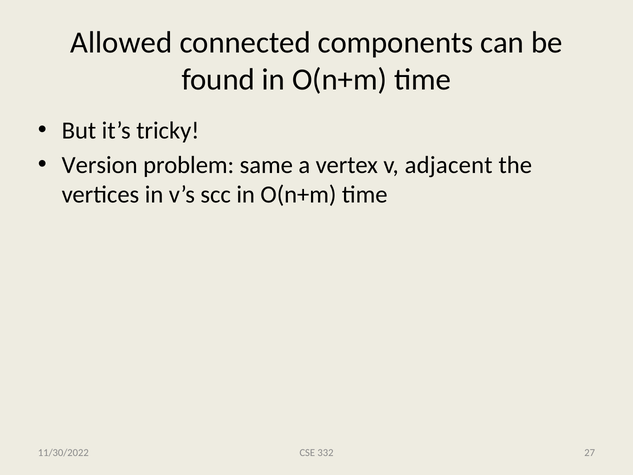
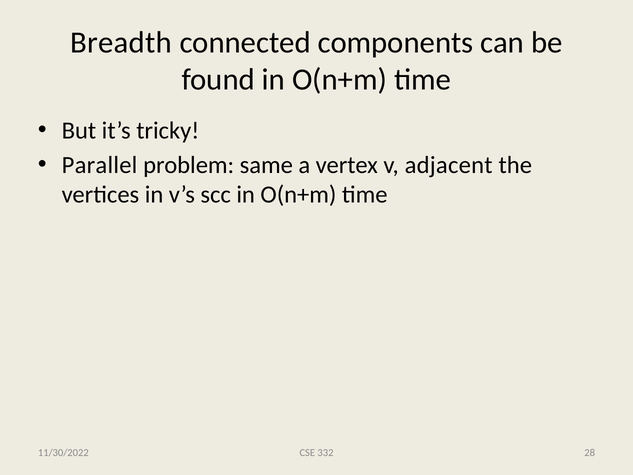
Allowed: Allowed -> Breadth (121, 43)
Version: Version -> Parallel (100, 165)
27: 27 -> 28 (590, 453)
